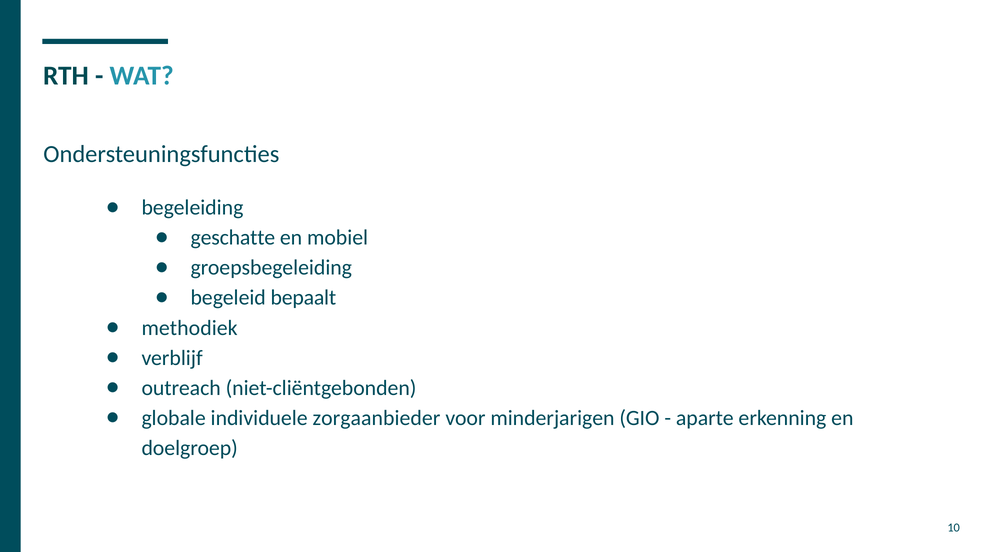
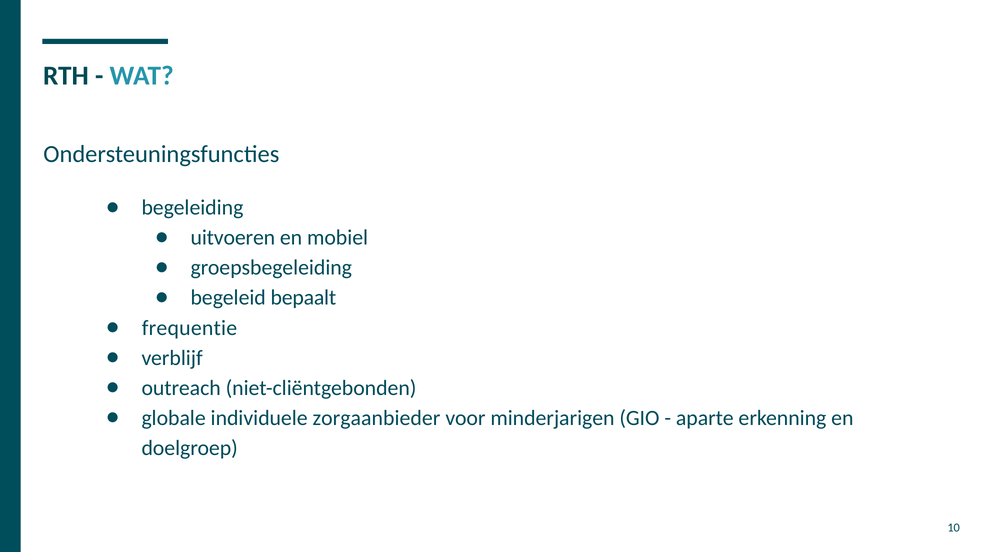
geschatte: geschatte -> uitvoeren (233, 238)
methodiek: methodiek -> frequentie (189, 328)
